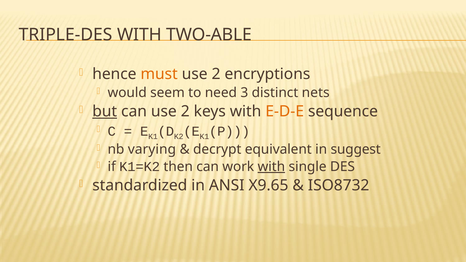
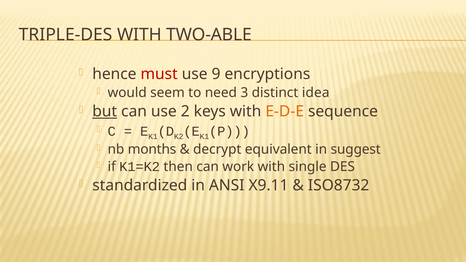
must colour: orange -> red (159, 74)
2: 2 -> 9 (216, 74)
nets: nets -> idea (316, 93)
varying: varying -> months (152, 149)
with underline: present -> none (271, 167)
X9.65: X9.65 -> X9.11 (268, 186)
